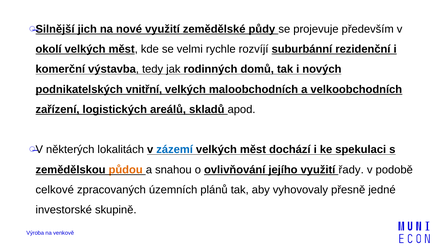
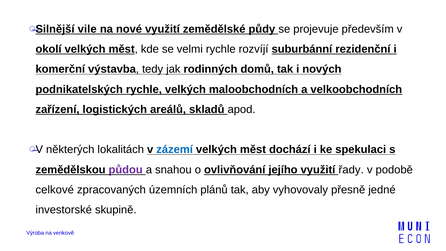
jich: jich -> vile (87, 29)
podnikatelských vnitřní: vnitřní -> rychle (144, 89)
půdou colour: orange -> purple (126, 170)
